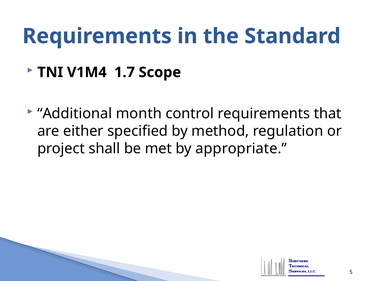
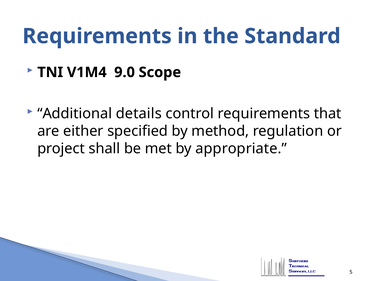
1.7: 1.7 -> 9.0 (125, 72)
month: month -> details (139, 113)
